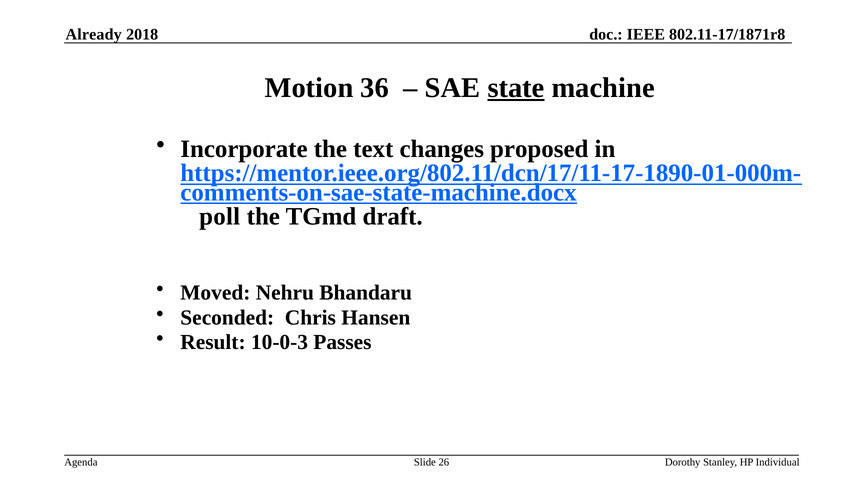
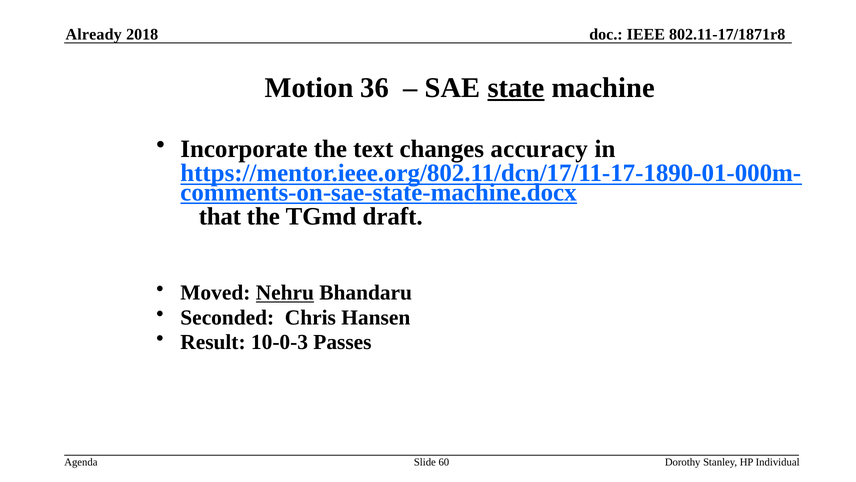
proposed: proposed -> accuracy (539, 149)
poll: poll -> that (220, 216)
Nehru underline: none -> present (285, 292)
26: 26 -> 60 (444, 462)
